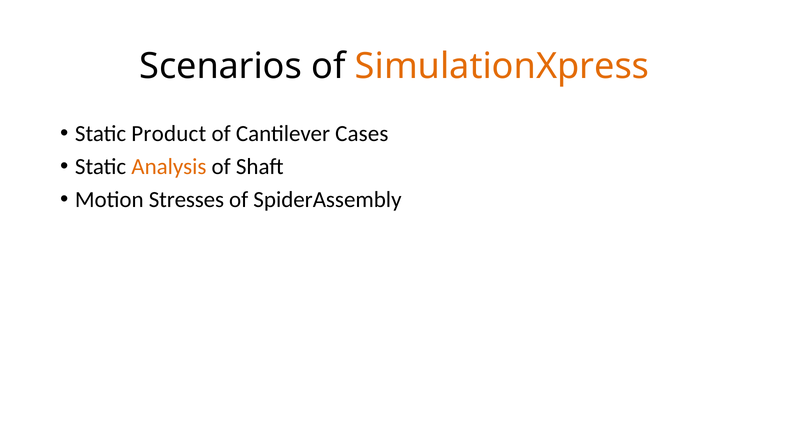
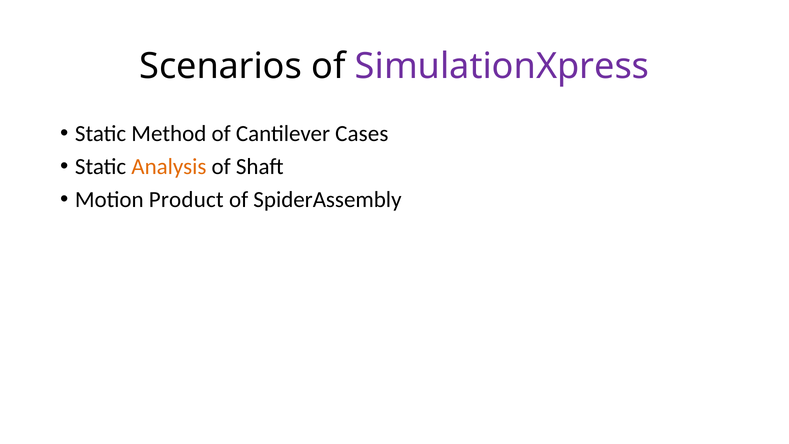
SimulationXpress colour: orange -> purple (502, 66)
Product: Product -> Method (169, 133)
Stresses: Stresses -> Product (186, 200)
